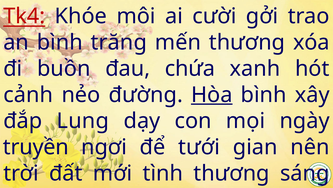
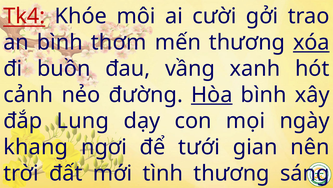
trăng: trăng -> thơm (119, 42)
xóa underline: none -> present (311, 42)
chứa: chứa -> vầng (190, 68)
truyền: truyền -> khang (36, 147)
